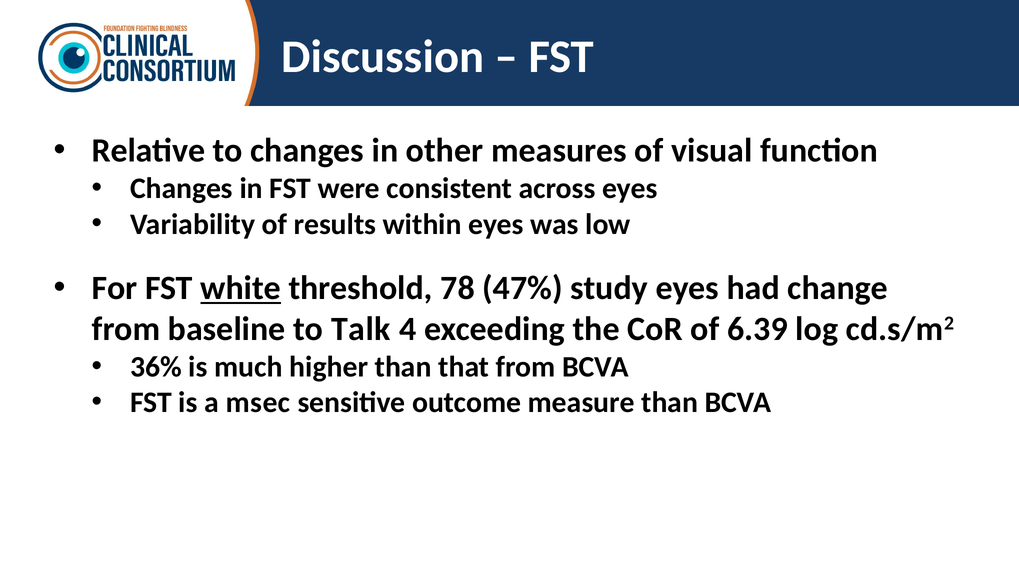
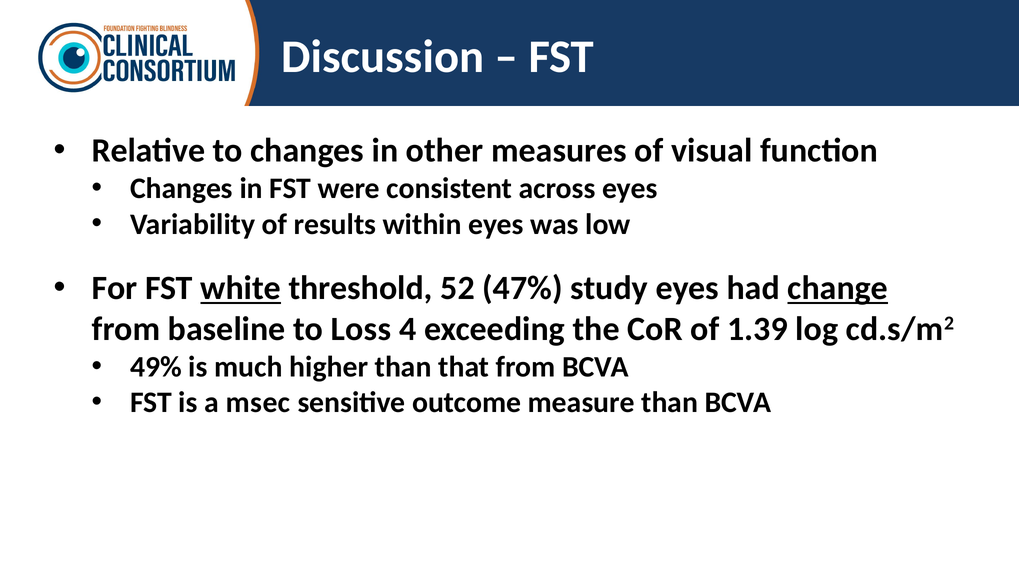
78: 78 -> 52 (458, 288)
change underline: none -> present (838, 288)
Talk: Talk -> Loss (361, 329)
6.39: 6.39 -> 1.39 (757, 329)
36%: 36% -> 49% (156, 367)
